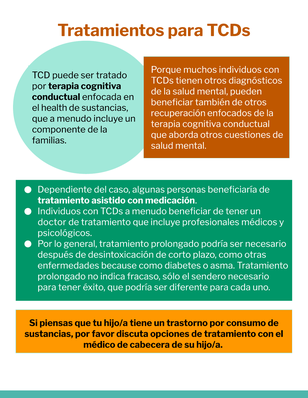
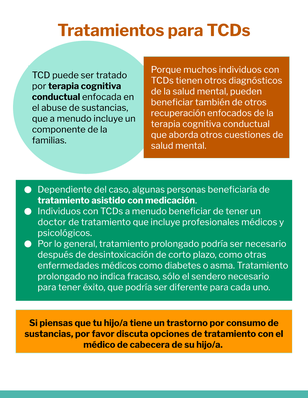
health: health -> abuse (54, 108)
enfermedades because: because -> médicos (119, 266)
